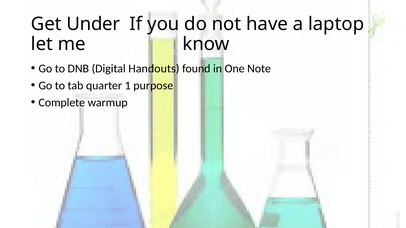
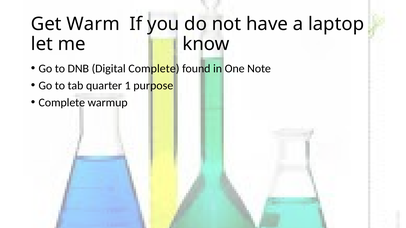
Under: Under -> Warm (93, 24)
Digital Handouts: Handouts -> Complete (154, 69)
